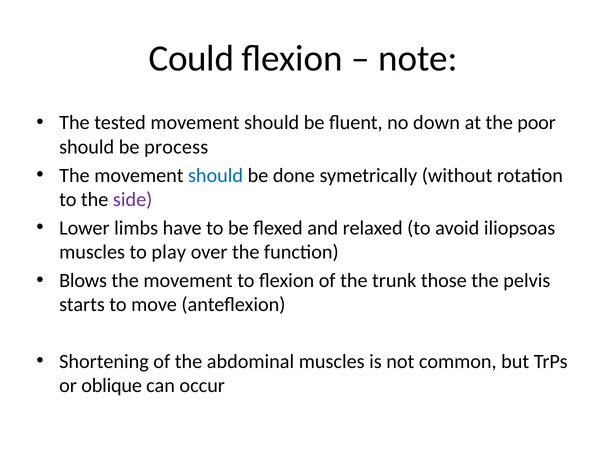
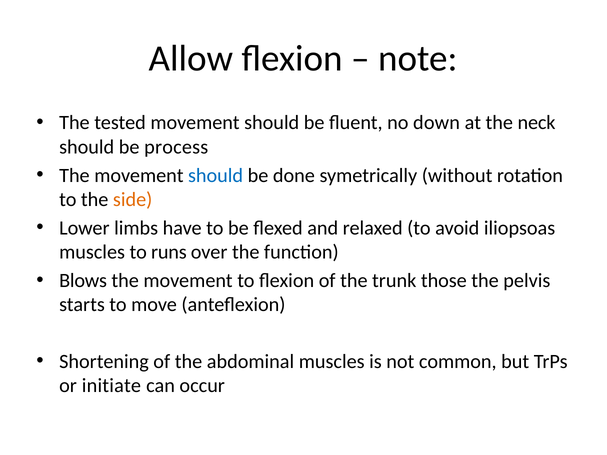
Could: Could -> Allow (191, 59)
poor: poor -> neck (537, 123)
side colour: purple -> orange (133, 200)
play: play -> runs (169, 252)
oblique: oblique -> initiate (111, 386)
